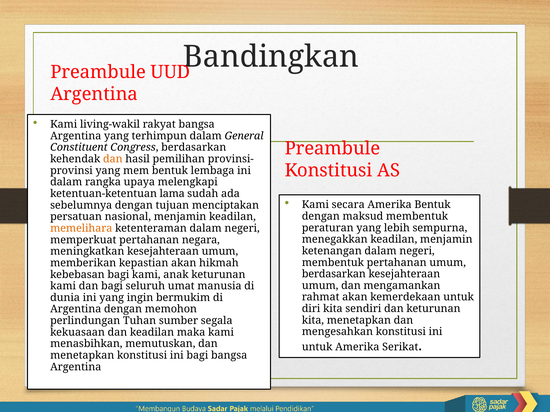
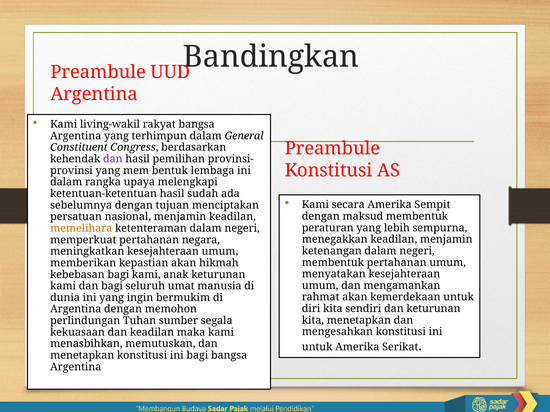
dan colour: orange -> purple (113, 159)
ketentuan-ketentuan lama: lama -> hasil (172, 194)
Amerika Bentuk: Bentuk -> Sempit (432, 205)
berdasarkan: berdasarkan -> menyatakan (334, 274)
